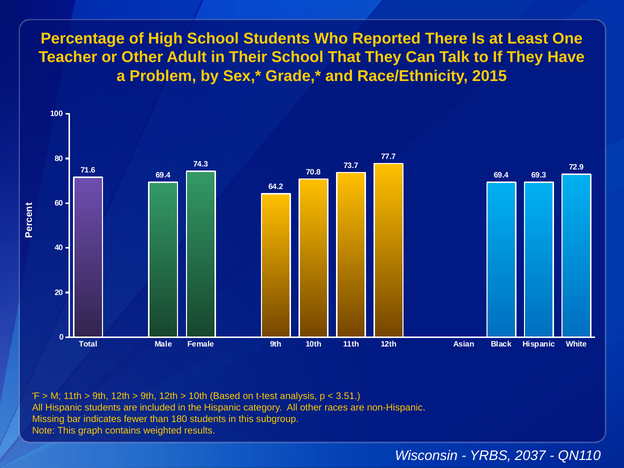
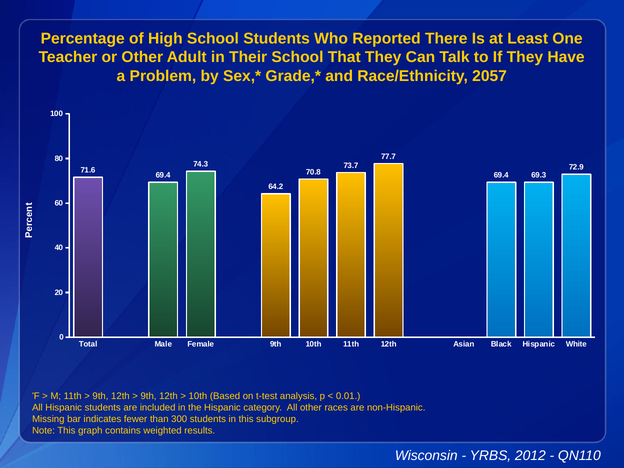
2015: 2015 -> 2057 (490, 76)
3.51: 3.51 -> 0.01 (348, 396)
180: 180 -> 300 (179, 419)
2037: 2037 -> 2012 (530, 456)
